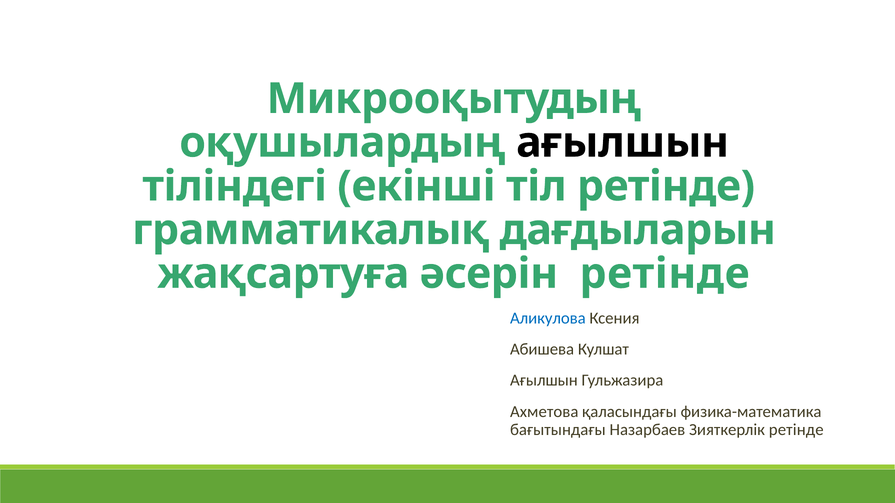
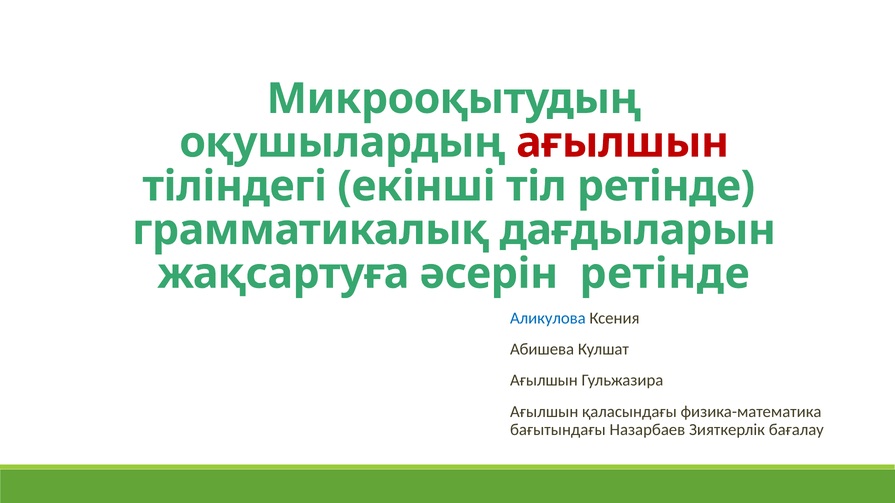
ағылшын colour: black -> red (623, 143)
Ахметова: Ахметова -> Ағылшын (544, 412)
Зияткерлік ретінде: ретінде -> бағалау (796, 430)
